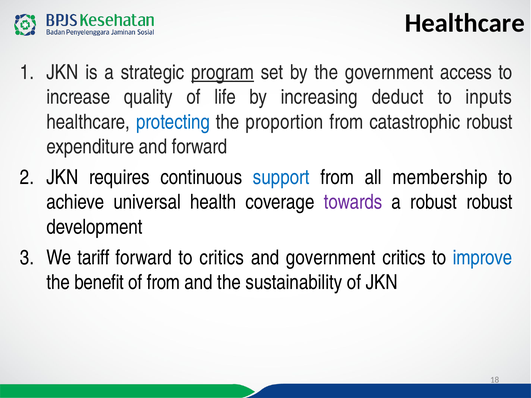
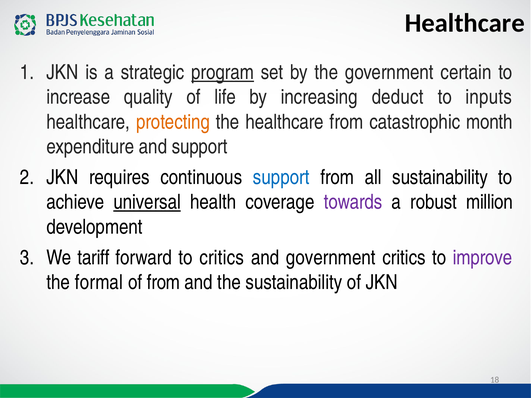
access: access -> certain (466, 72)
protecting colour: blue -> orange (173, 122)
the proportion: proportion -> healthcare (285, 122)
catastrophic robust: robust -> month (489, 122)
and forward: forward -> support (200, 147)
all membership: membership -> sustainability (440, 177)
universal underline: none -> present (147, 202)
robust robust: robust -> million (489, 202)
improve colour: blue -> purple (483, 258)
benefit: benefit -> formal (99, 283)
